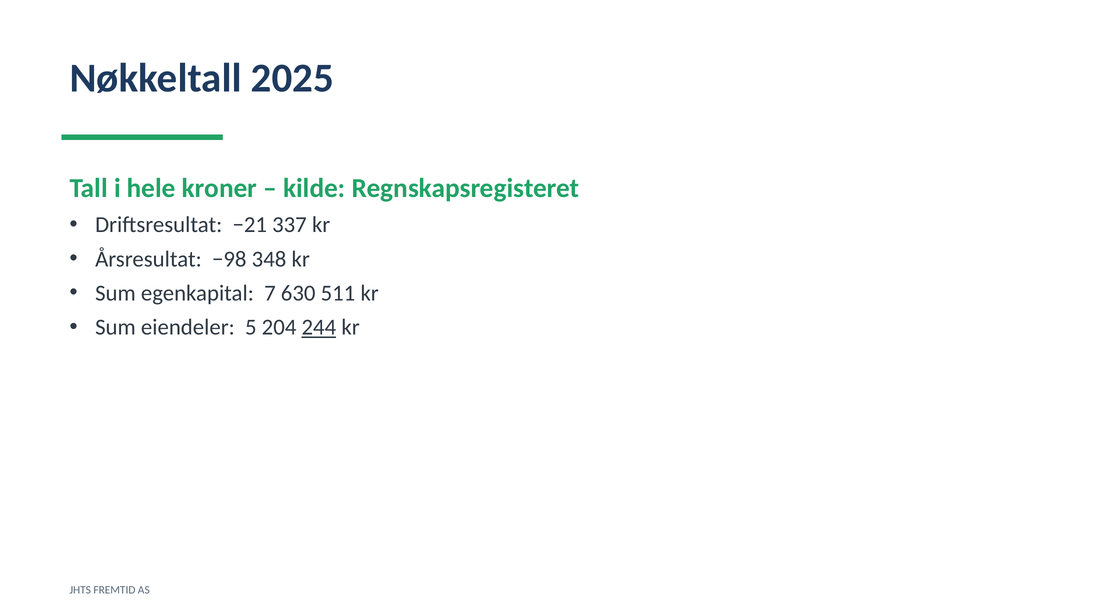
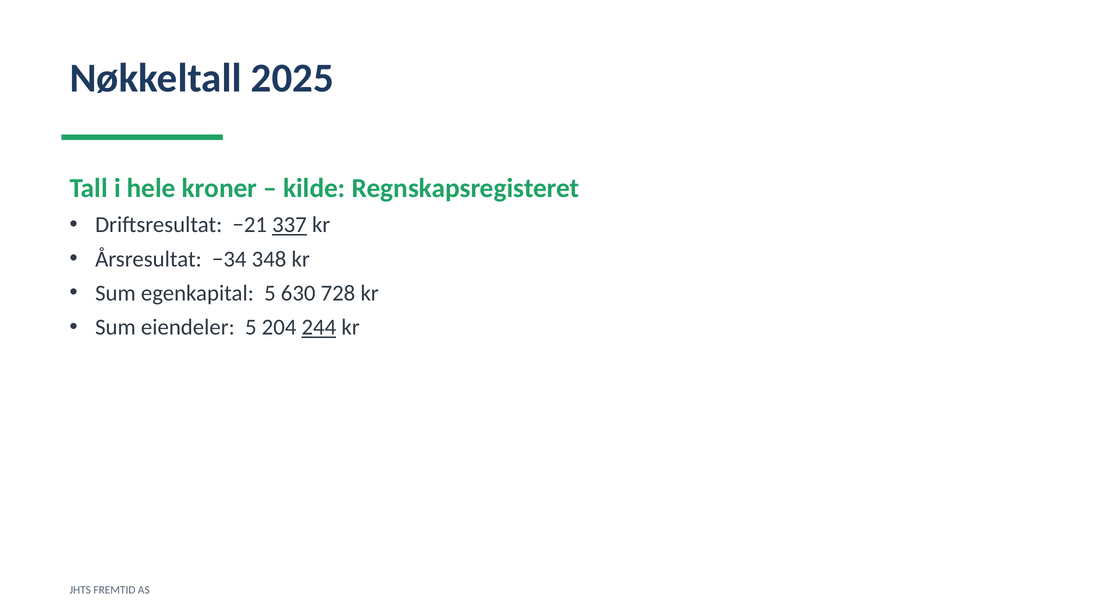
337 underline: none -> present (289, 225)
−98: −98 -> −34 (229, 259)
egenkapital 7: 7 -> 5 (270, 293)
511: 511 -> 728 (338, 293)
